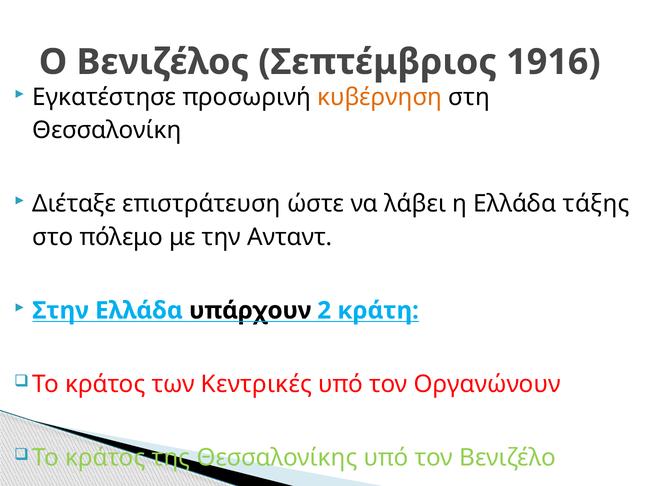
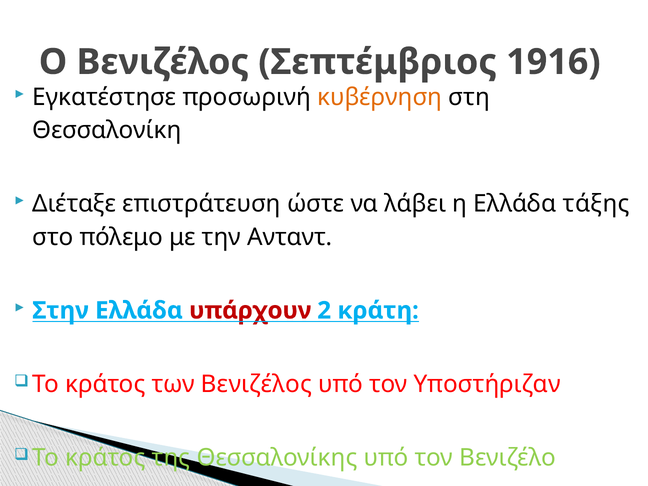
υπάρχουν colour: black -> red (250, 311)
των Κεντρικές: Κεντρικές -> Βενιζέλος (256, 384)
Οργανώνουν: Οργανώνουν -> Υποστήριζαν (487, 384)
